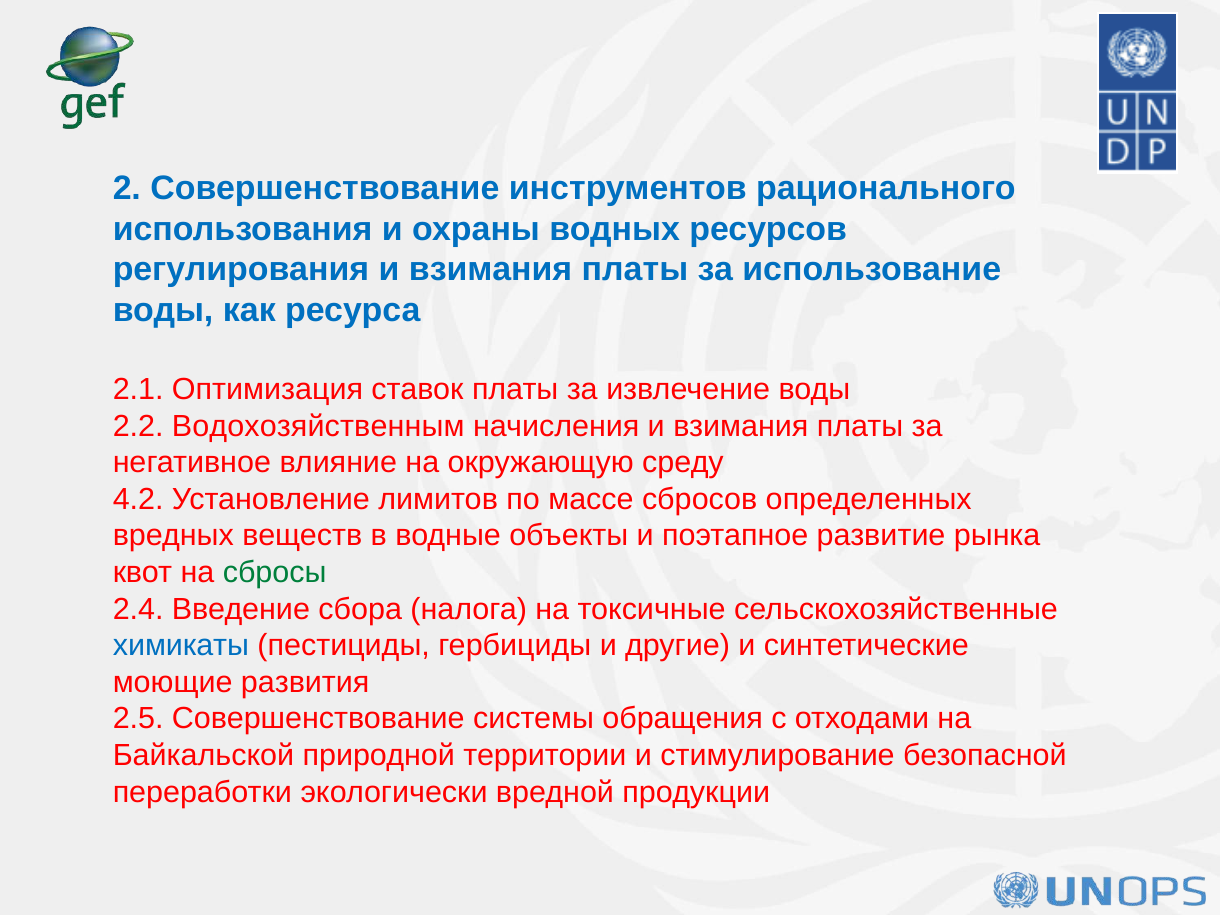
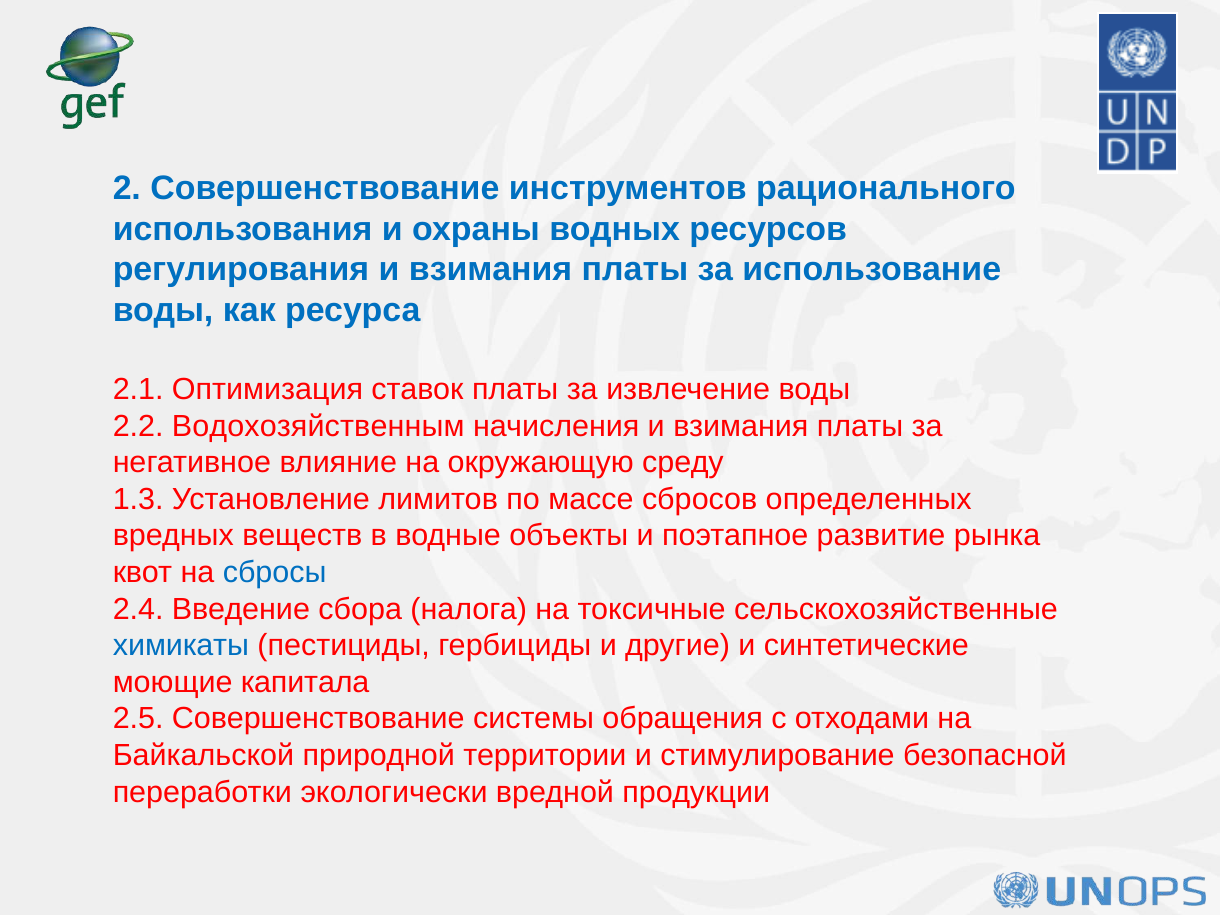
4.2: 4.2 -> 1.3 (138, 499)
сбросы colour: green -> blue (275, 573)
развития: развития -> капитала (305, 682)
